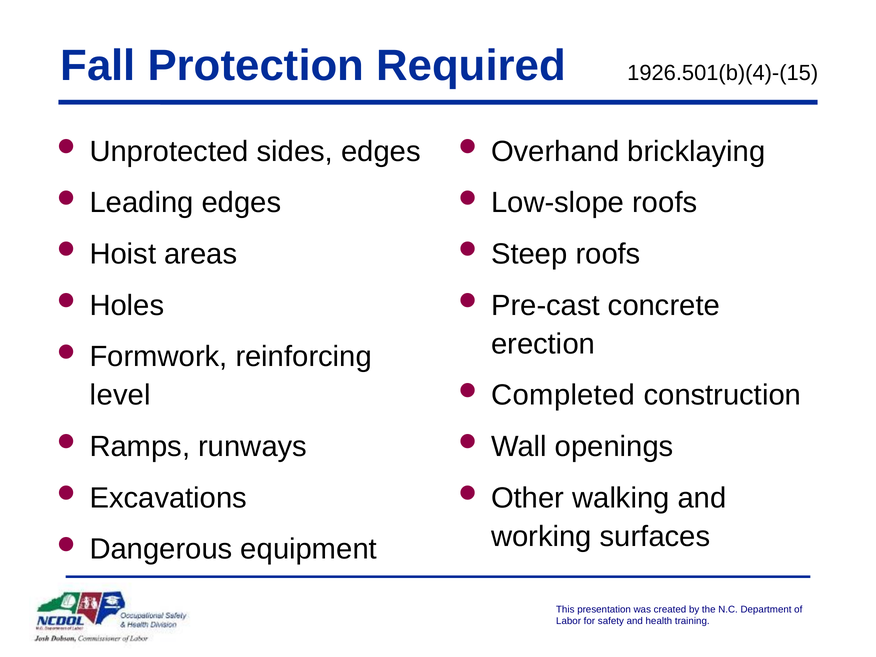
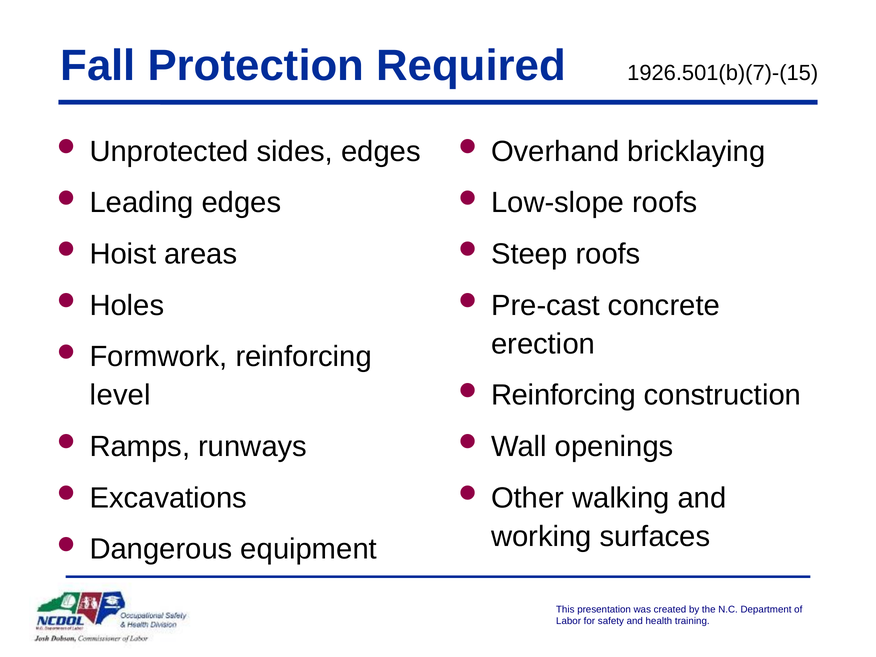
1926.501(b)(4)-(15: 1926.501(b)(4)-(15 -> 1926.501(b)(7)-(15 (723, 73)
Completed: Completed -> Reinforcing (564, 395)
